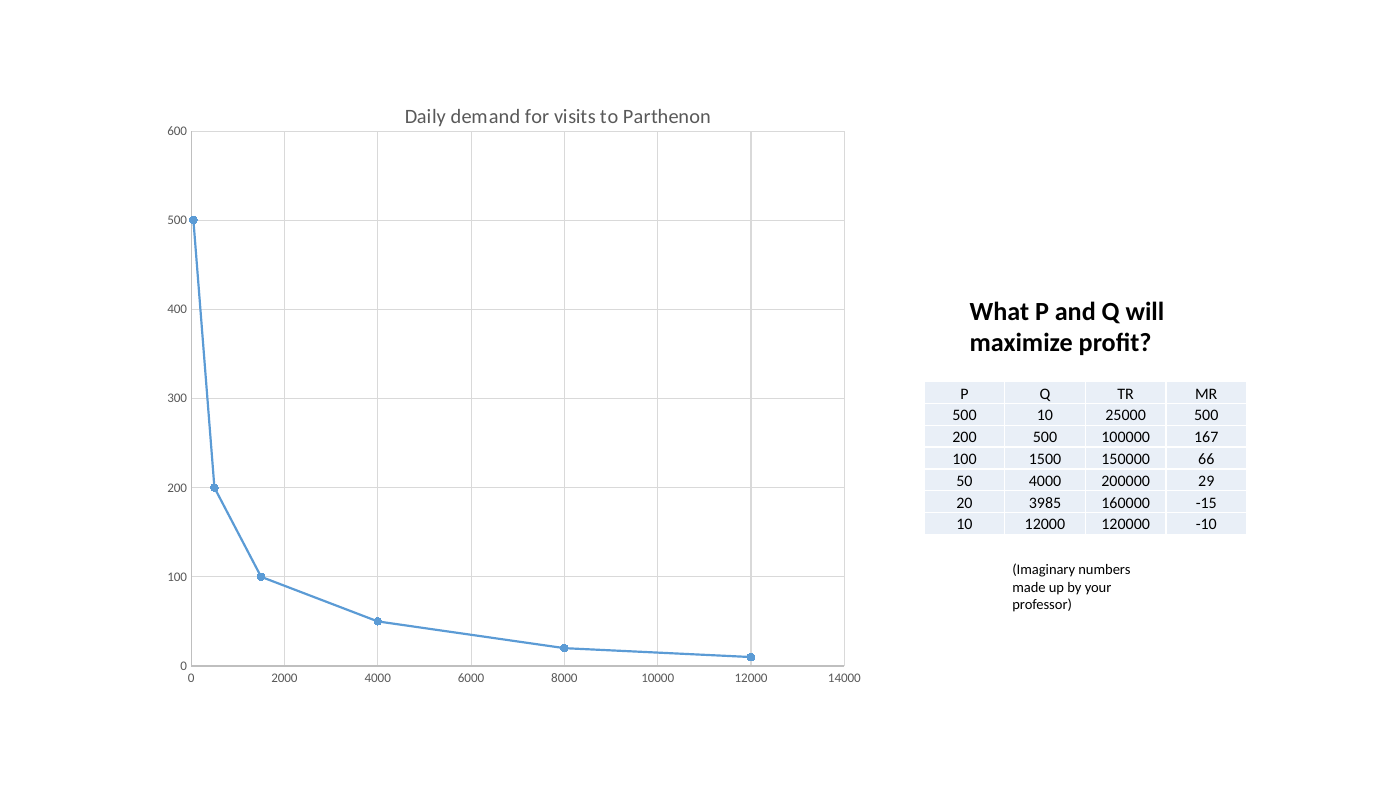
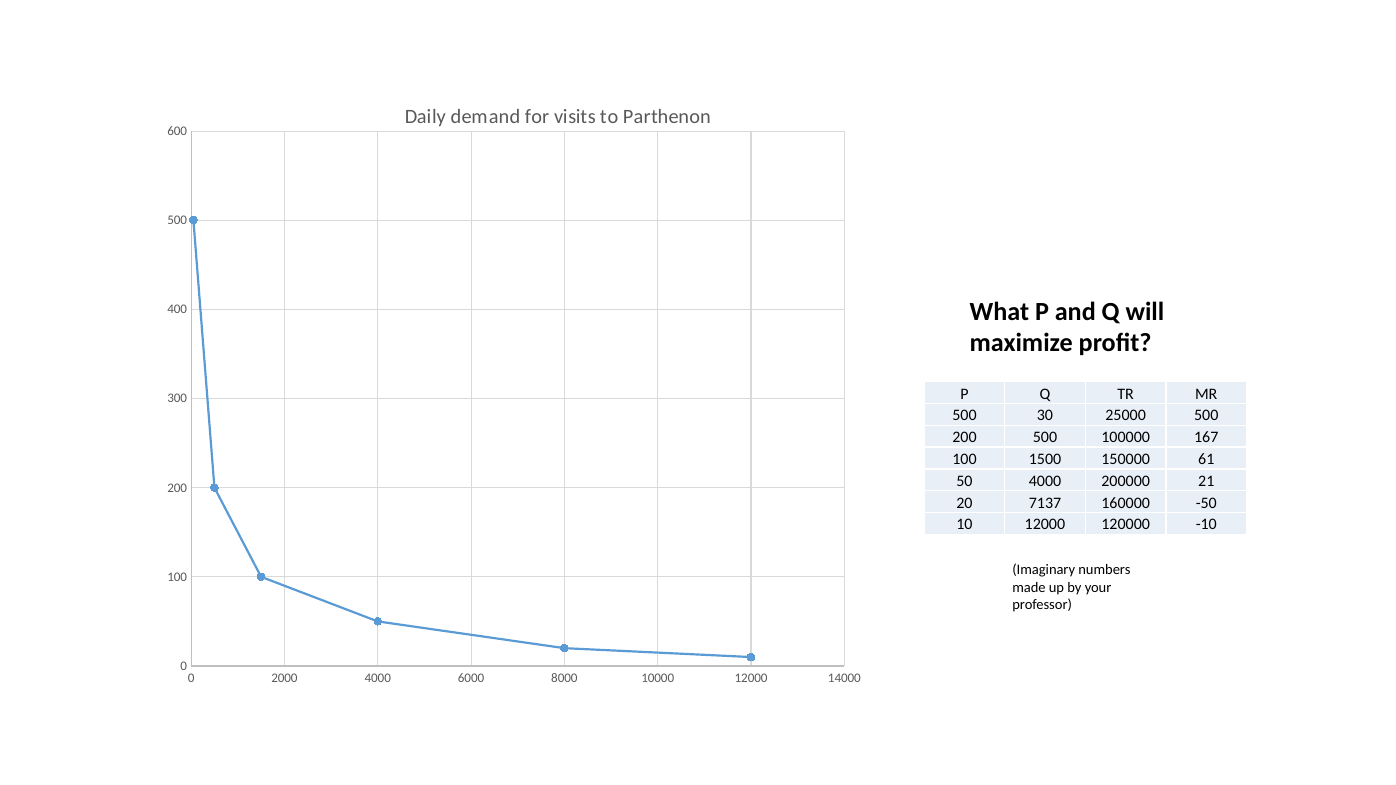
500 10: 10 -> 30 (1045, 416)
66: 66 -> 61 (1206, 459)
29: 29 -> 21 (1206, 481)
3985: 3985 -> 7137 (1045, 503)
-15: -15 -> -50 (1206, 503)
